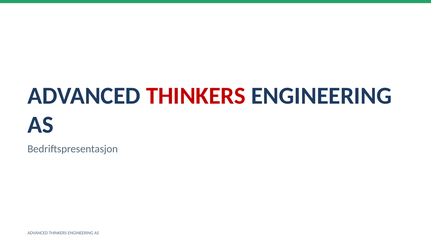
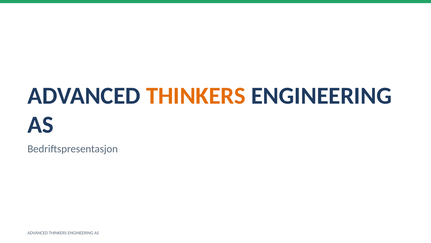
THINKERS colour: red -> orange (196, 96)
